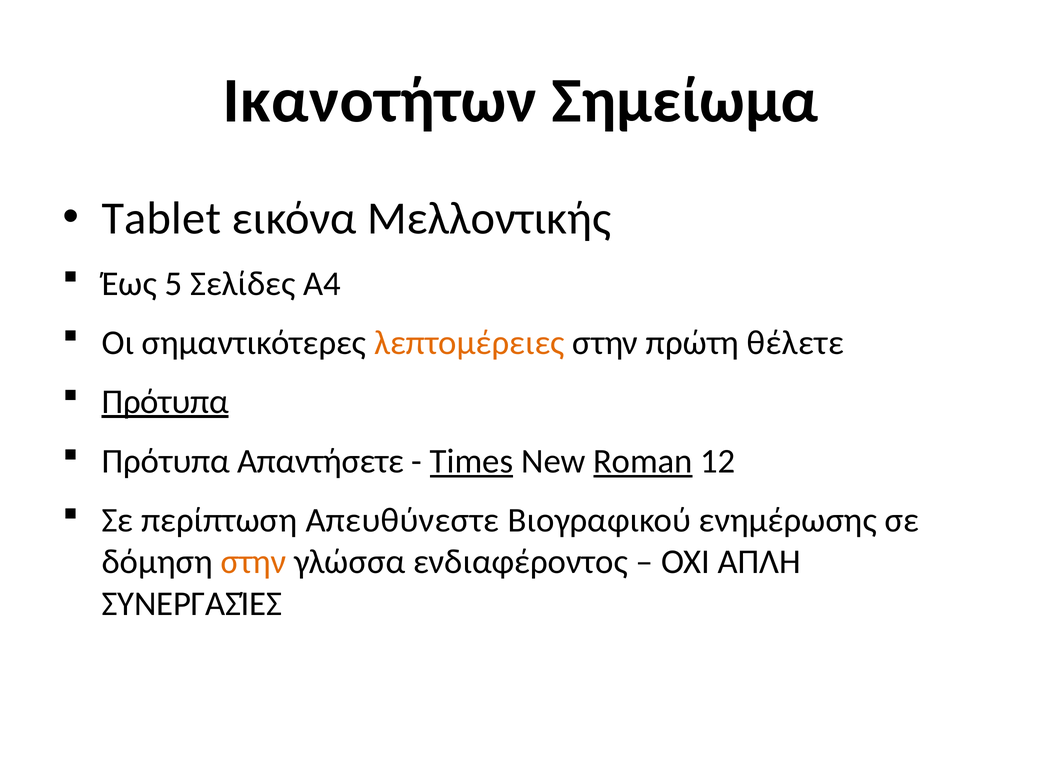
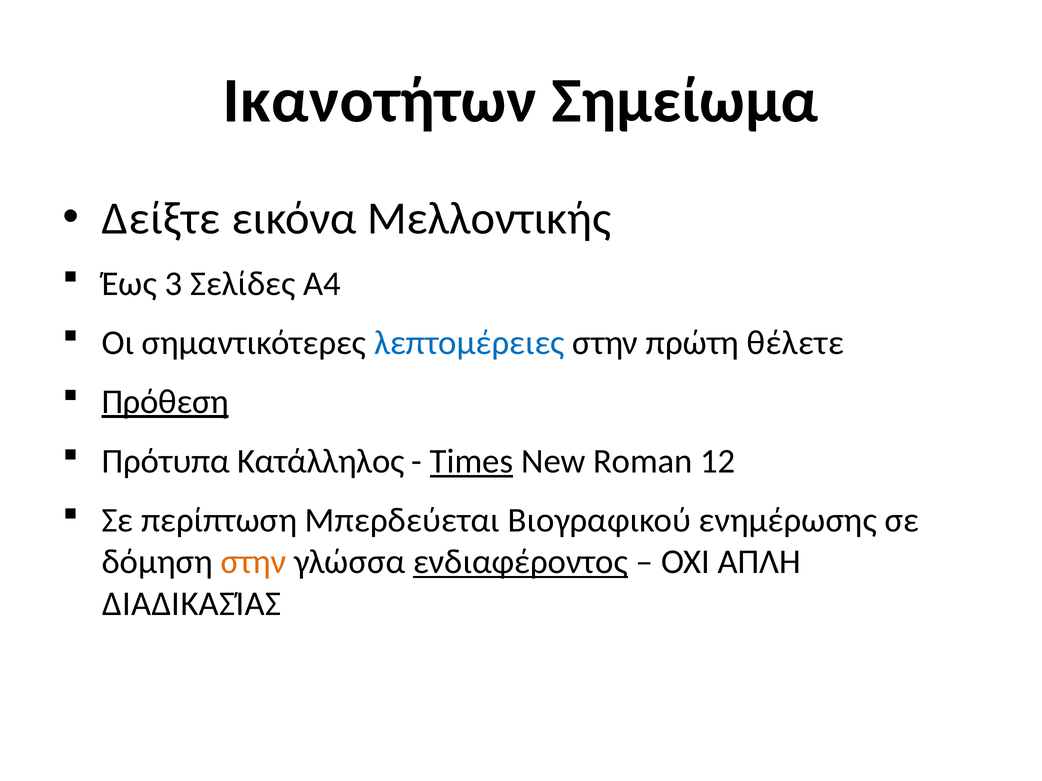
Tablet: Tablet -> Δείξτε (161, 219)
5: 5 -> 3 (174, 284)
λεπτομέρειες colour: orange -> blue (469, 343)
Πρότυπα: Πρότυπα -> Πρόθεση (165, 402)
Απαντήσετε: Απαντήσετε -> Κατάλληλος (321, 462)
Roman underline: present -> none (643, 462)
Απευθύνεστε: Απευθύνεστε -> Μπερδεύεται (402, 521)
ενδιαφέροντος underline: none -> present (520, 562)
ΣΥΝΕΡΓΑΣΊΕΣ: ΣΥΝΕΡΓΑΣΊΕΣ -> ΔΙΑΔΙΚΑΣΊΑΣ (192, 604)
